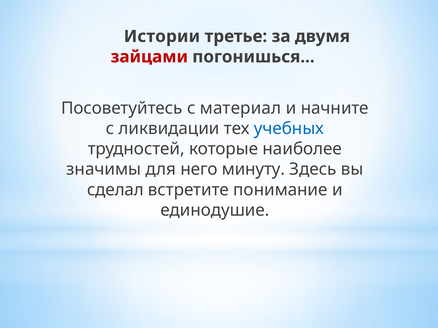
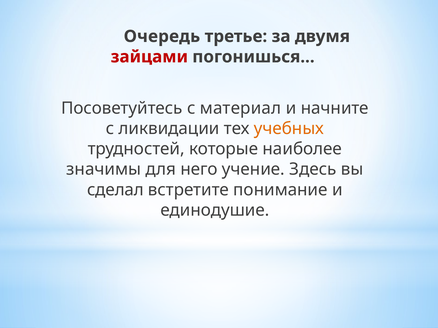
Истории: Истории -> Очередь (162, 36)
учебных colour: blue -> orange (289, 129)
минуту: минуту -> учение (253, 170)
